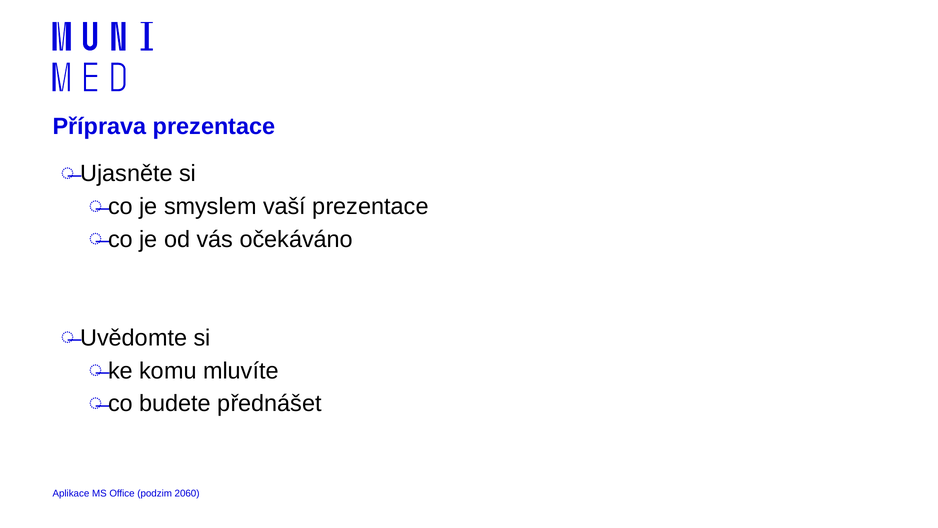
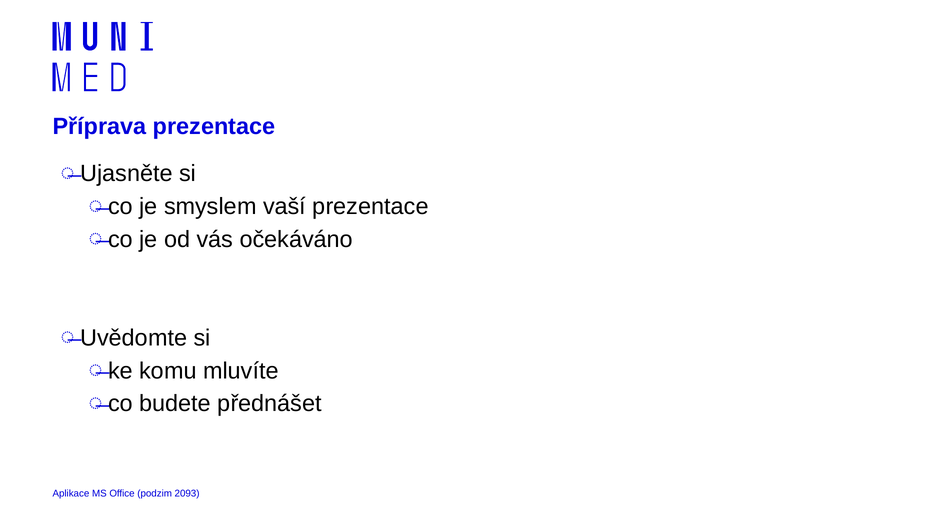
2060: 2060 -> 2093 (187, 493)
